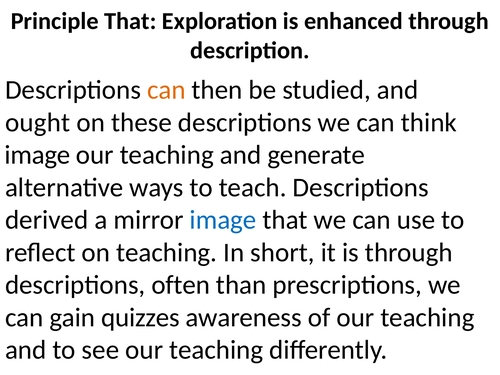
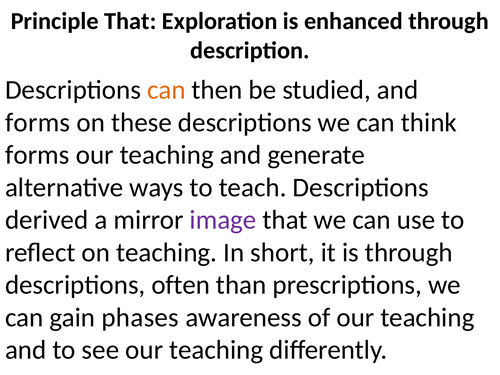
ought: ought -> forms (38, 123)
image: image -> forms (37, 155)
image colour: blue -> purple (223, 220)
quizzes: quizzes -> phases (140, 318)
